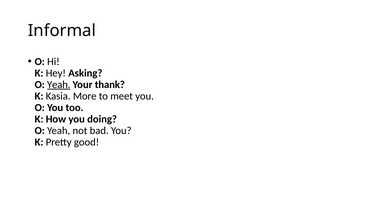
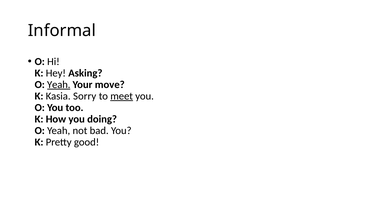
thank: thank -> move (110, 85)
More: More -> Sorry (85, 96)
meet underline: none -> present (122, 96)
